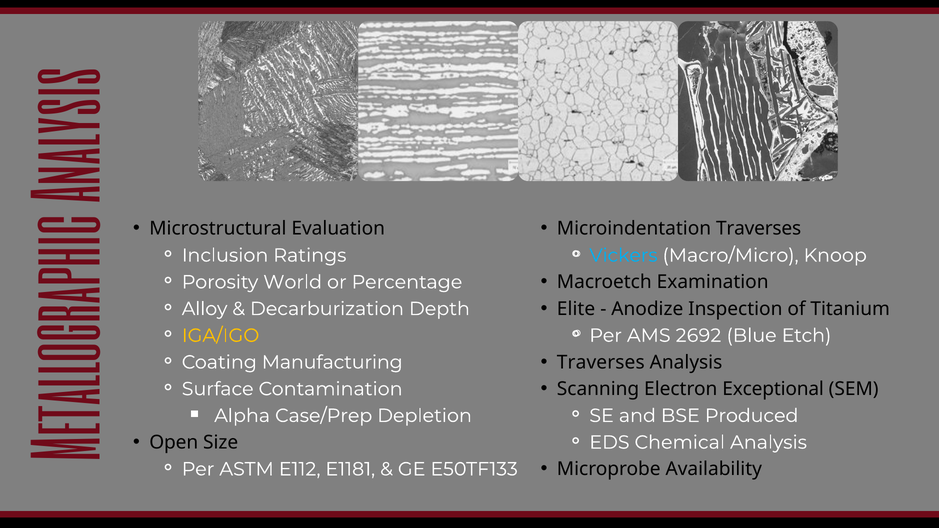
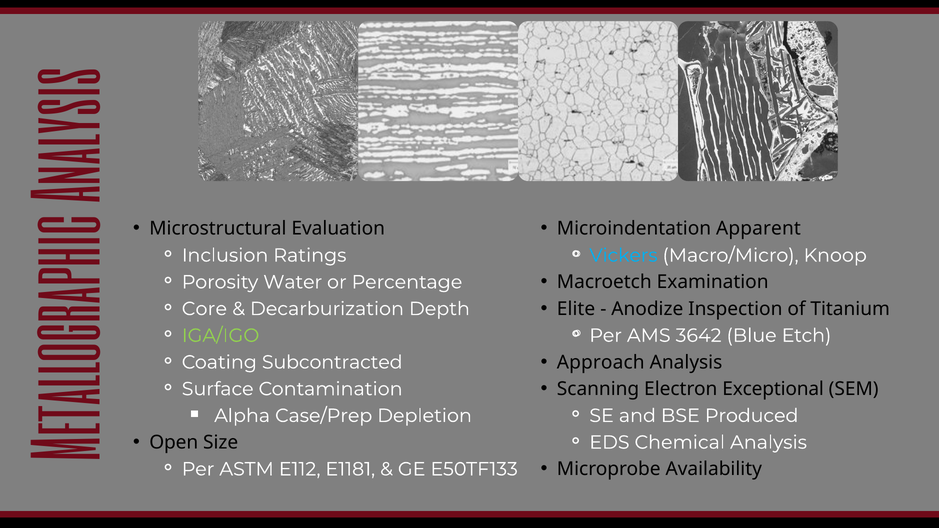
Microindentation Traverses: Traverses -> Apparent (758, 229)
World: World -> Water (293, 282)
Alloy: Alloy -> Core (204, 309)
IGA/IGO colour: yellow -> light green (221, 336)
2692: 2692 -> 3642 (699, 336)
Traverses: Traverses -> Approach (601, 362)
Manufacturing: Manufacturing -> Subcontracted (332, 362)
